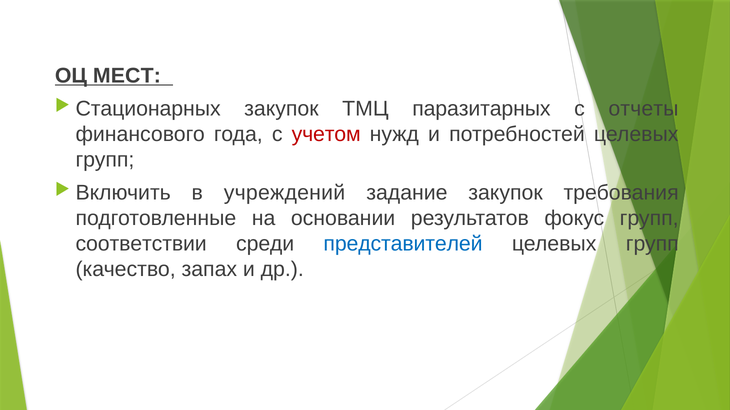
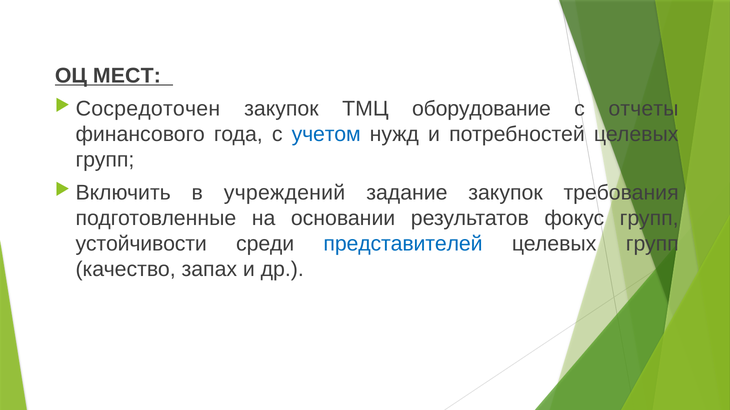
Стационарных: Стационарных -> Сосредоточен (148, 109)
паразитарных: паразитарных -> оборудование (481, 109)
учетом colour: red -> blue (326, 134)
соответствии: соответствии -> устойчивости (141, 244)
